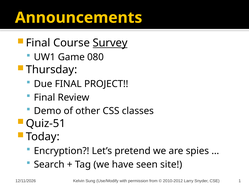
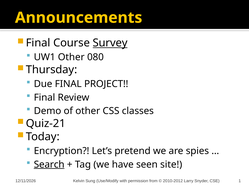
UW1 Game: Game -> Other (71, 57)
Quiz-51: Quiz-51 -> Quiz-21 (46, 124)
Search underline: none -> present (49, 165)
